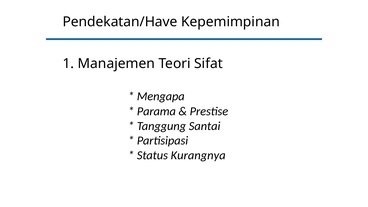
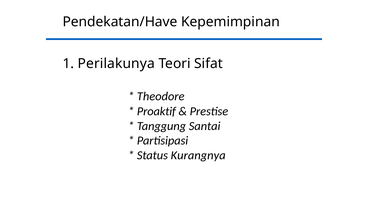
Manajemen: Manajemen -> Perilakunya (116, 63)
Mengapa: Mengapa -> Theodore (161, 96)
Parama: Parama -> Proaktif (156, 111)
